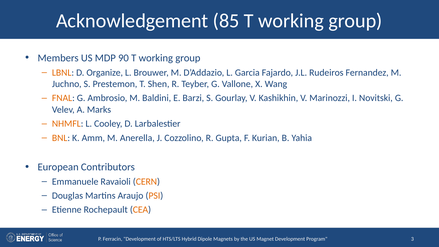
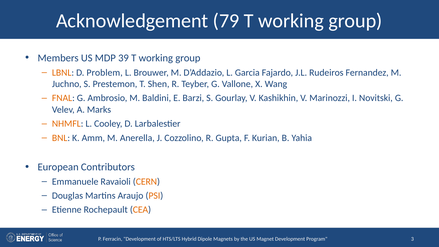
85: 85 -> 79 (226, 21)
90: 90 -> 39 (123, 58)
Organize: Organize -> Problem (105, 73)
